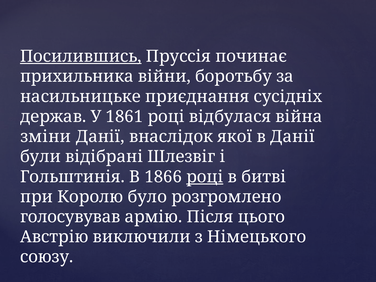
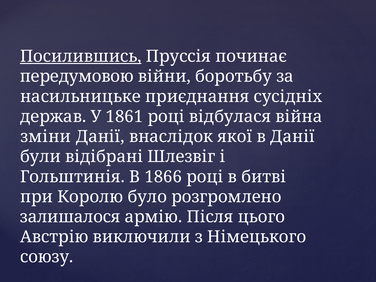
прихильника: прихильника -> передумовою (77, 76)
році underline: present -> none (205, 177)
голосувував: голосувував -> залишалося (70, 217)
